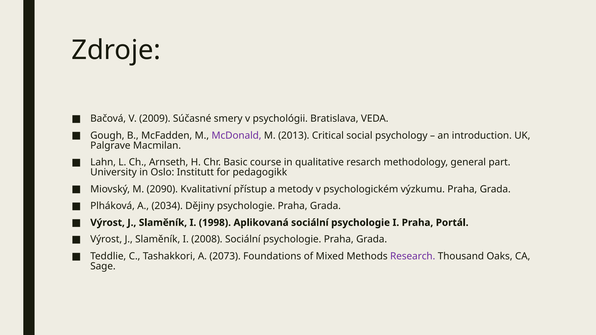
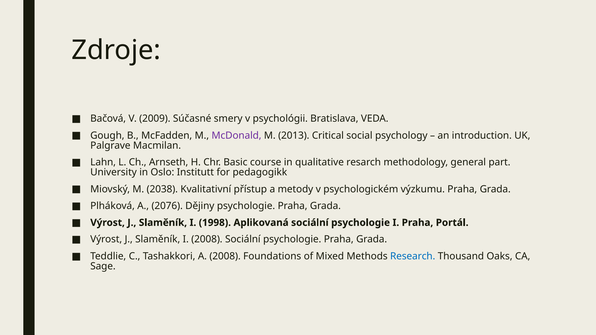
2090: 2090 -> 2038 (162, 189)
2034: 2034 -> 2076 (167, 206)
A 2073: 2073 -> 2008 (225, 256)
Research colour: purple -> blue (413, 256)
